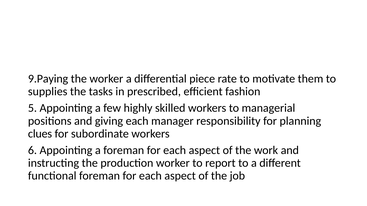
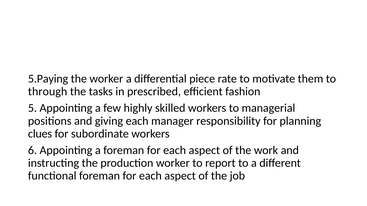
9.Paying: 9.Paying -> 5.Paying (48, 79)
supplies: supplies -> through (48, 92)
